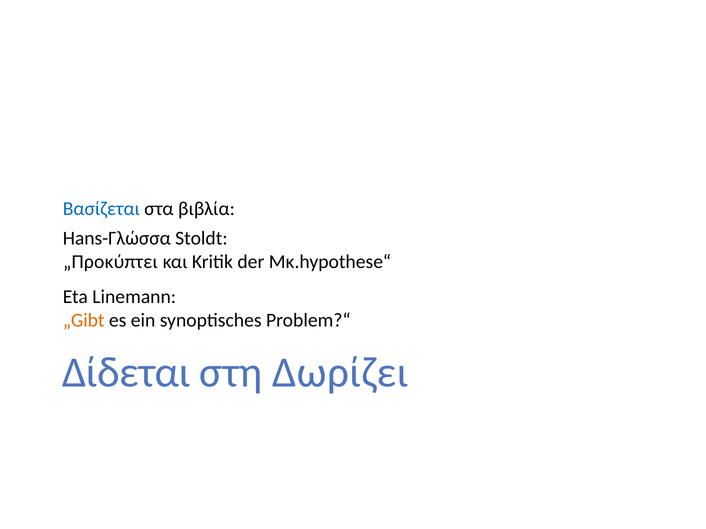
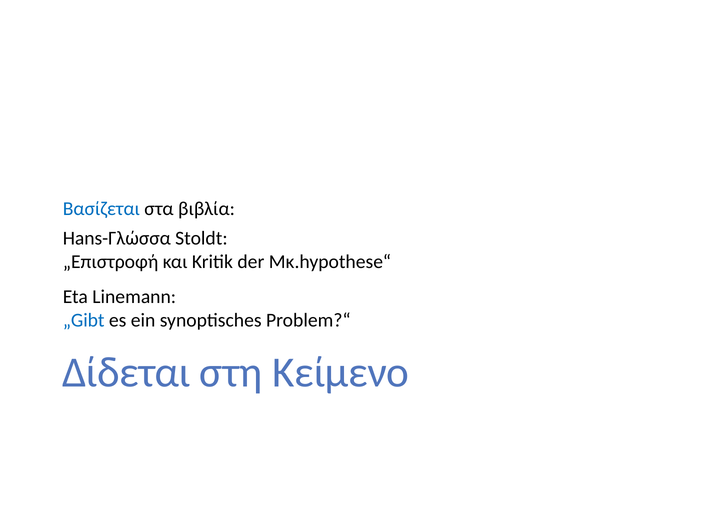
„Προκύπτει: „Προκύπτει -> „Επιστροφή (111, 262)
„Gibt colour: orange -> blue (84, 321)
Δωρίζει: Δωρίζει -> Κείμενο (341, 373)
